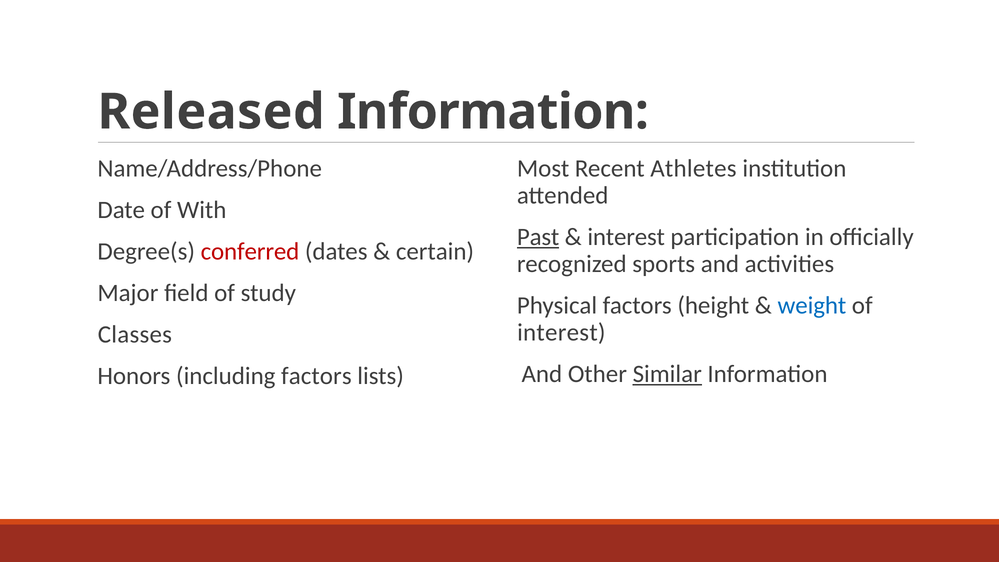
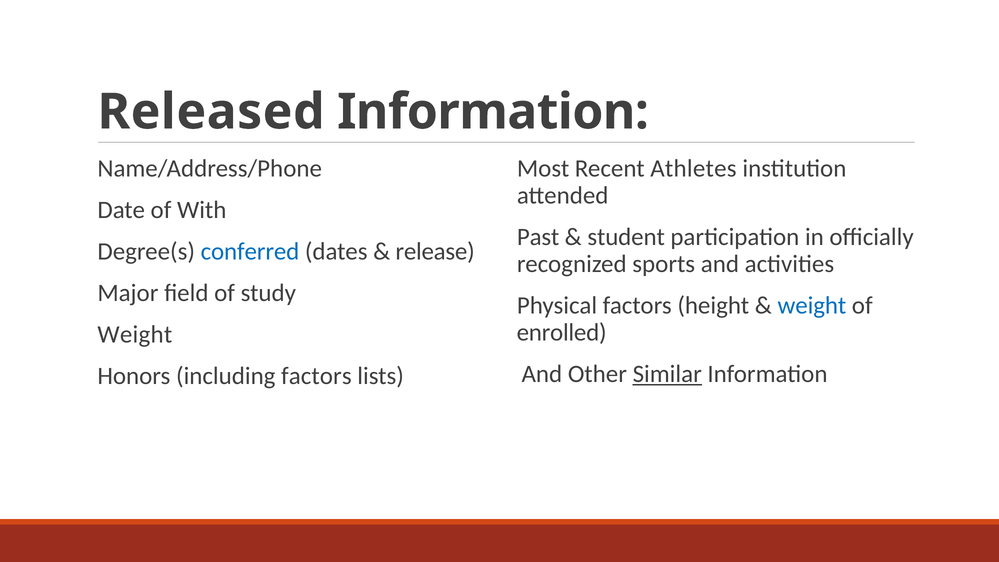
Past underline: present -> none (538, 237)
interest: interest -> student (626, 237)
conferred colour: red -> blue (250, 251)
certain: certain -> release (435, 251)
interest: interest -> enrolled (562, 332)
Classes: Classes -> Weight (135, 334)
